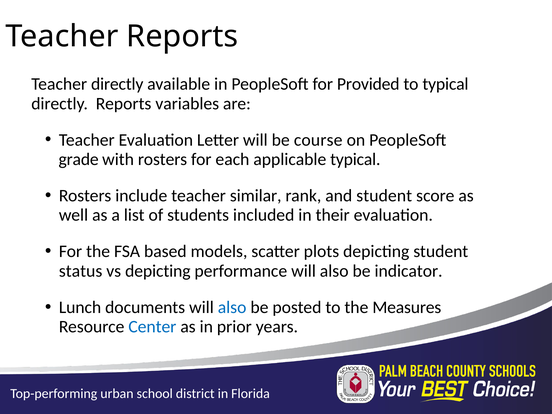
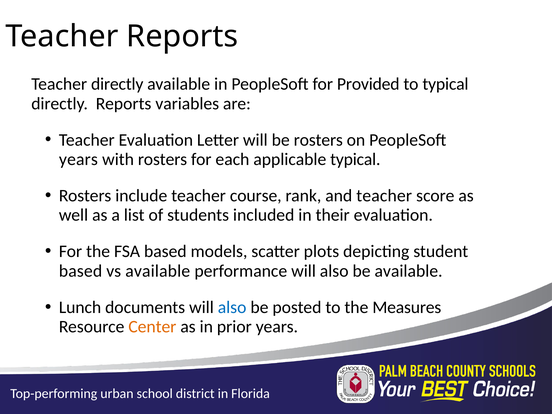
be course: course -> rosters (318, 140)
grade: grade -> years (78, 159)
similar: similar -> course (256, 196)
and student: student -> teacher (384, 196)
status: status -> based (81, 271)
vs depicting: depicting -> available (158, 271)
be indicator: indicator -> available (409, 271)
Center colour: blue -> orange (152, 327)
